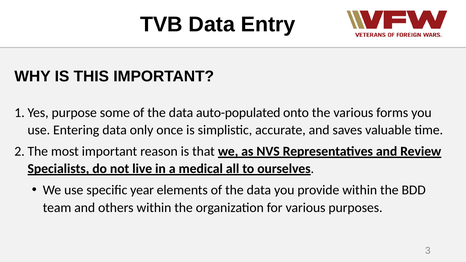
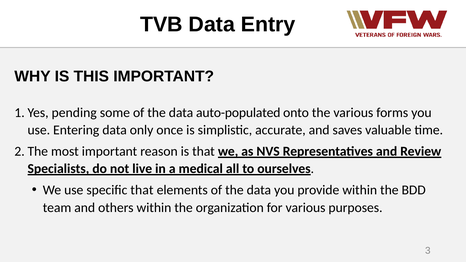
purpose: purpose -> pending (74, 113)
specific year: year -> that (142, 190)
